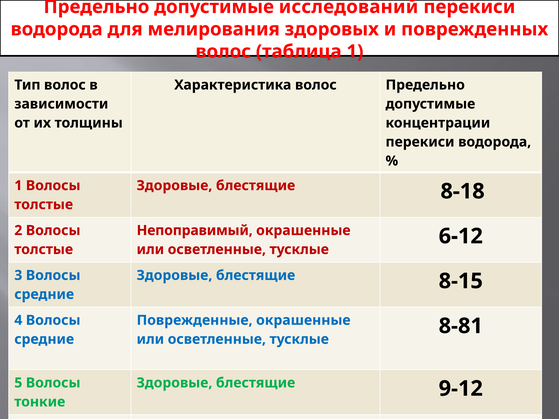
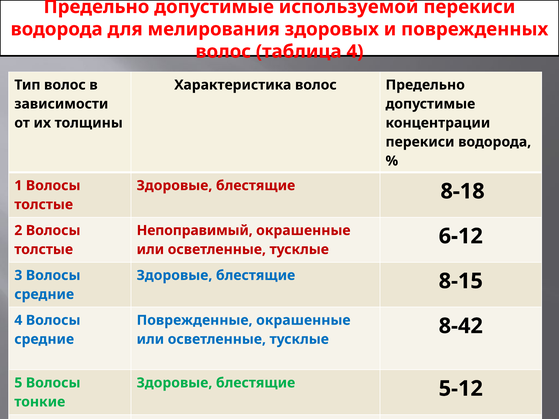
исследований: исследований -> используемой (349, 7)
таблица 1: 1 -> 4 (355, 52)
8-81: 8-81 -> 8-42 (461, 326)
9-12: 9-12 -> 5-12 (461, 389)
